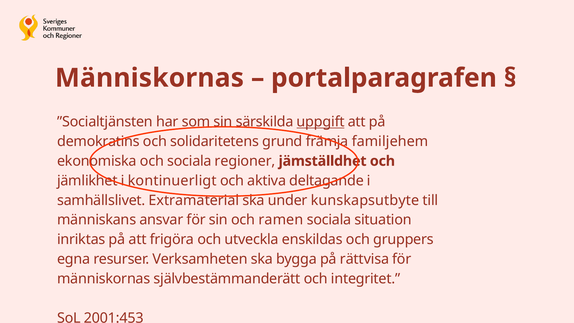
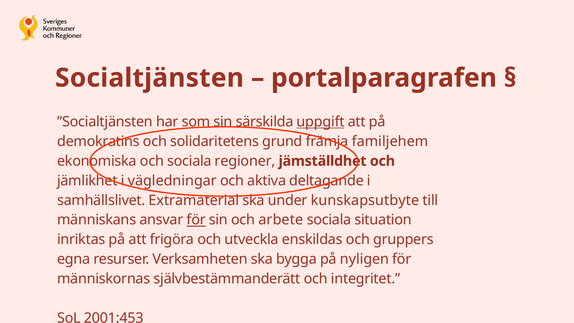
Människornas: Människornas -> Socialtjänsten (149, 78)
kontinuerligt: kontinuerligt -> vägledningar (172, 181)
för underline: none -> present (196, 220)
ramen: ramen -> arbete (281, 220)
rättvisa: rättvisa -> nyligen (365, 259)
